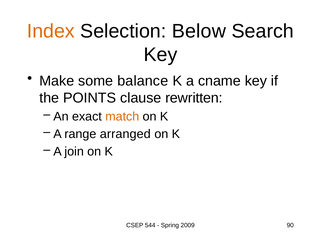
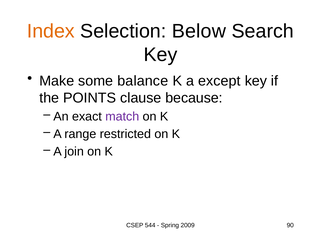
cname: cname -> except (219, 81)
rewritten: rewritten -> because (194, 98)
match colour: orange -> purple (122, 116)
arranged: arranged -> restricted (125, 134)
